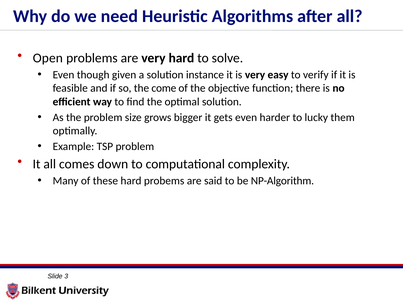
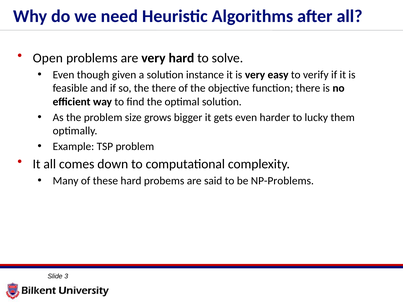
the come: come -> there (164, 88)
NP-Algorithm: NP-Algorithm -> NP-Problems (282, 181)
